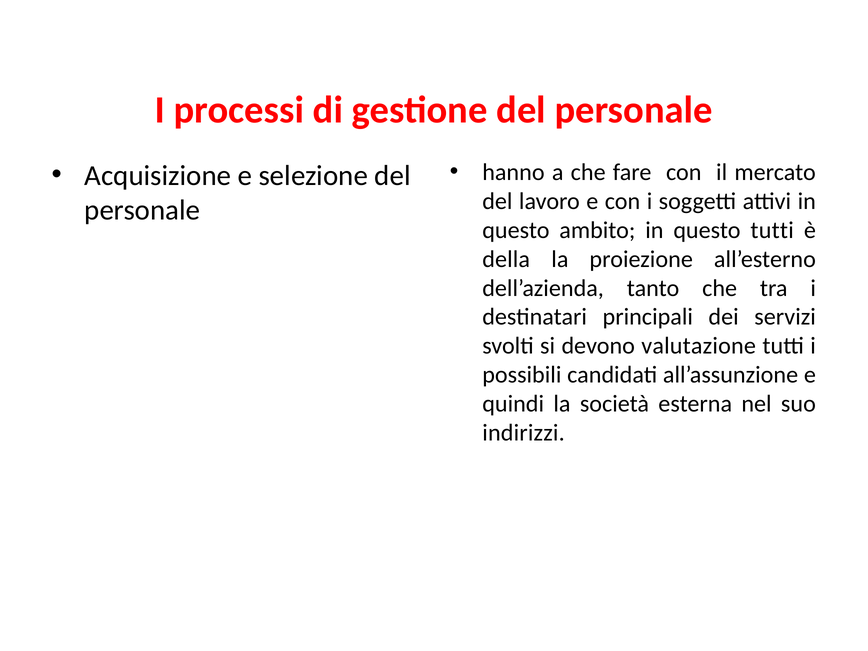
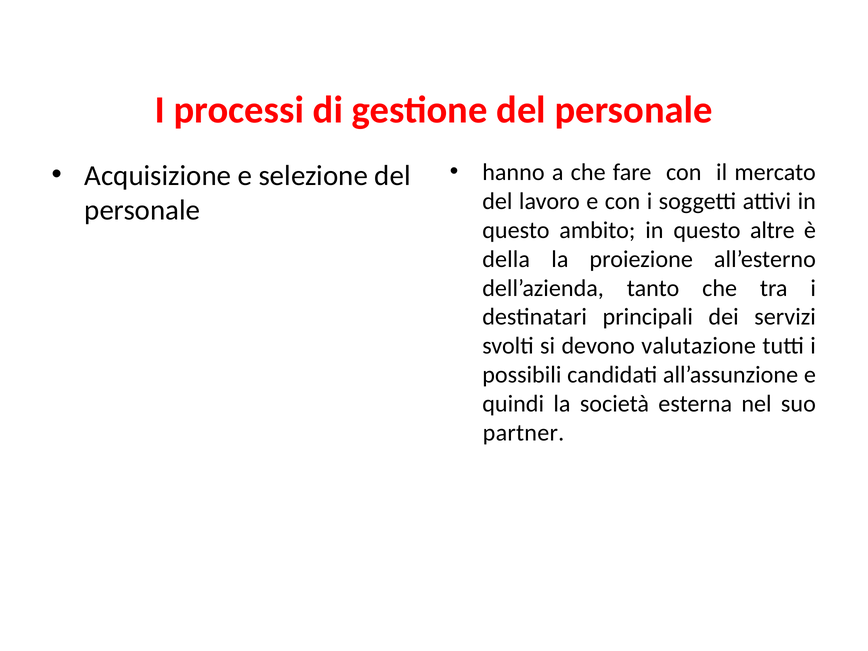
questo tutti: tutti -> altre (772, 230)
indirizzi: indirizzi -> partner (523, 433)
